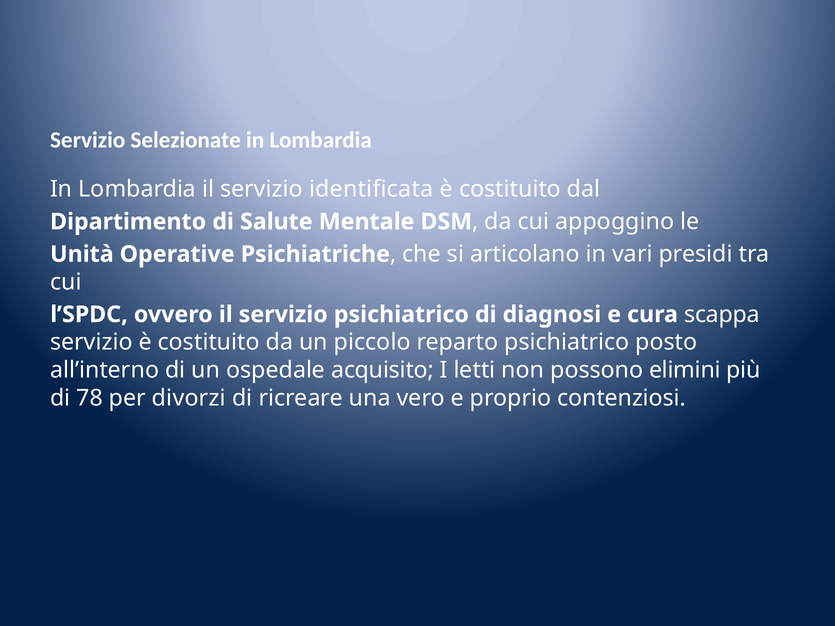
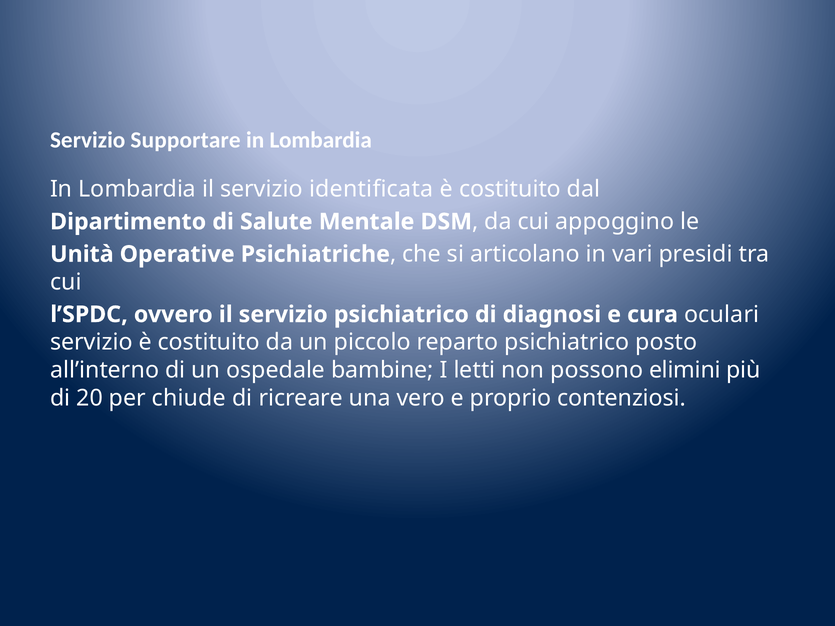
Selezionate: Selezionate -> Supportare (186, 140)
scappa: scappa -> oculari (722, 315)
acquisito: acquisito -> bambine (382, 370)
78: 78 -> 20 (90, 398)
divorzi: divorzi -> chiude (189, 398)
